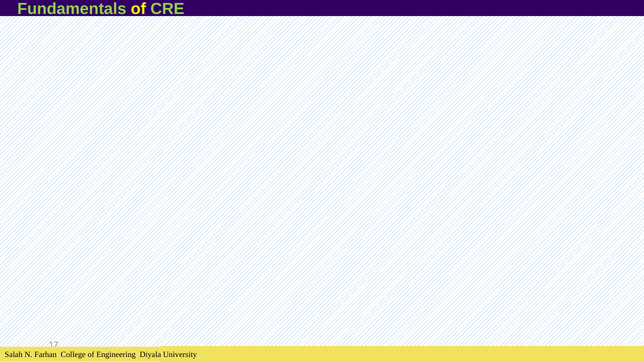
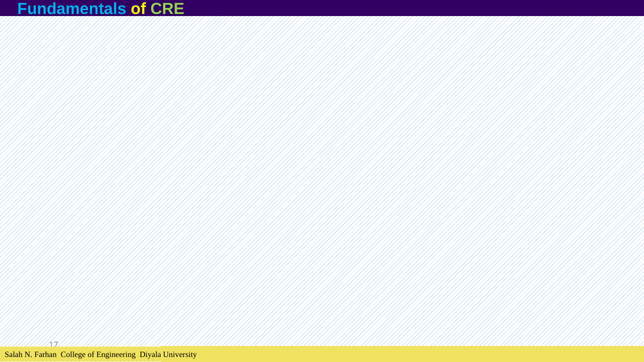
Fundamentals colour: light green -> light blue (72, 9)
